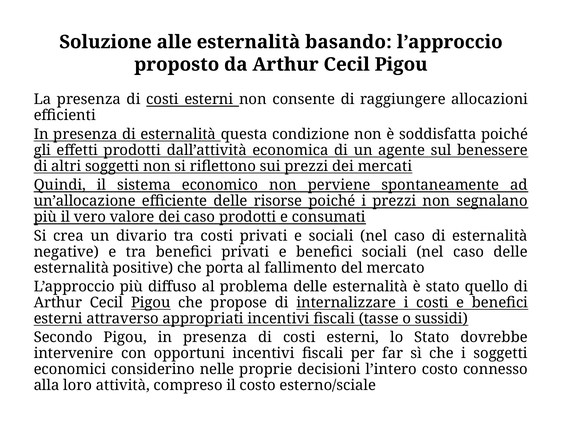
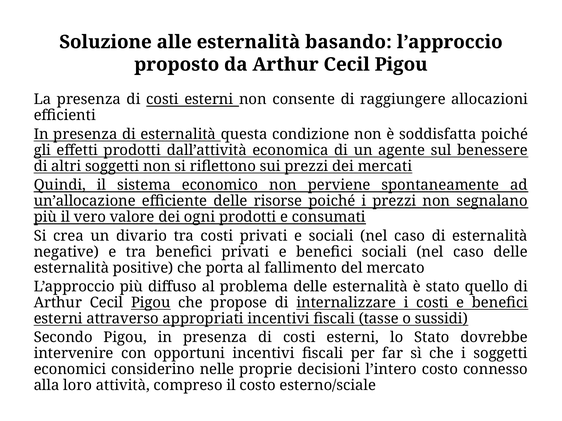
dei caso: caso -> ogni (200, 217)
